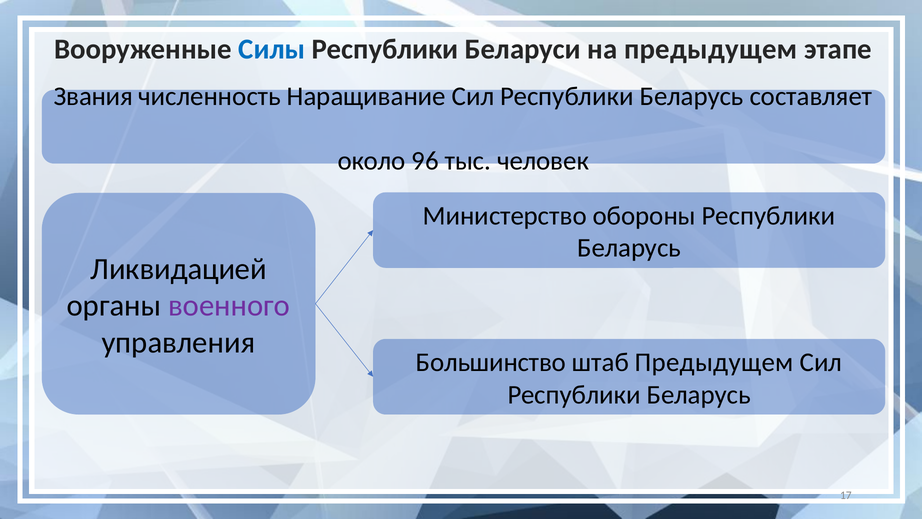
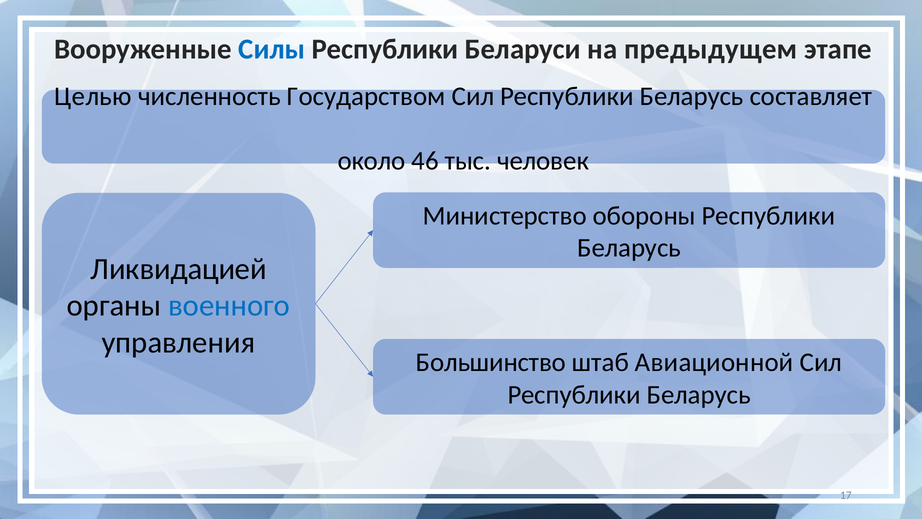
Звания: Звания -> Целью (93, 96)
Наращивание: Наращивание -> Государством (366, 96)
96: 96 -> 46 (425, 161)
военного colour: purple -> blue (229, 306)
штаб Предыдущем: Предыдущем -> Авиационной (714, 362)
